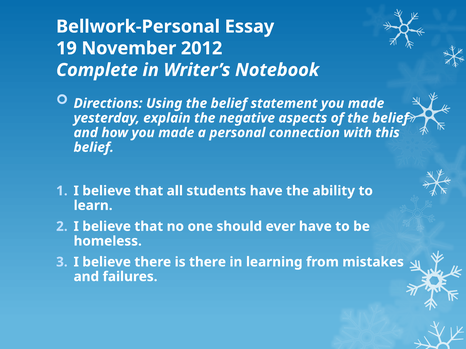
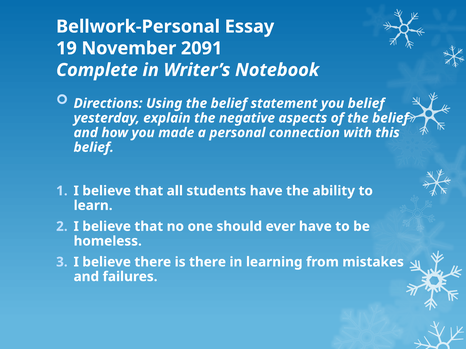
2012: 2012 -> 2091 (202, 48)
statement you made: made -> belief (366, 104)
